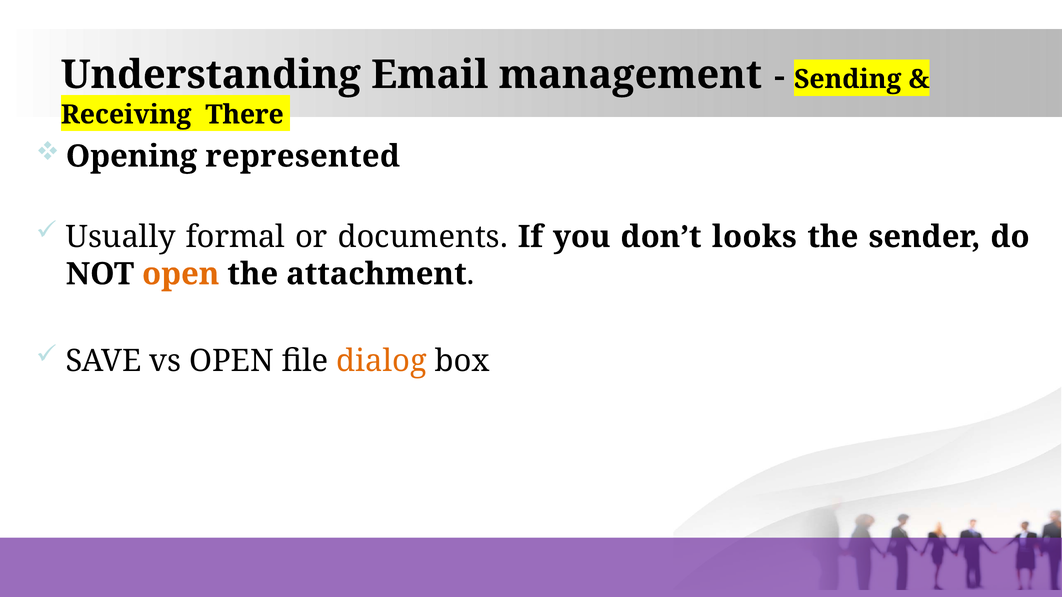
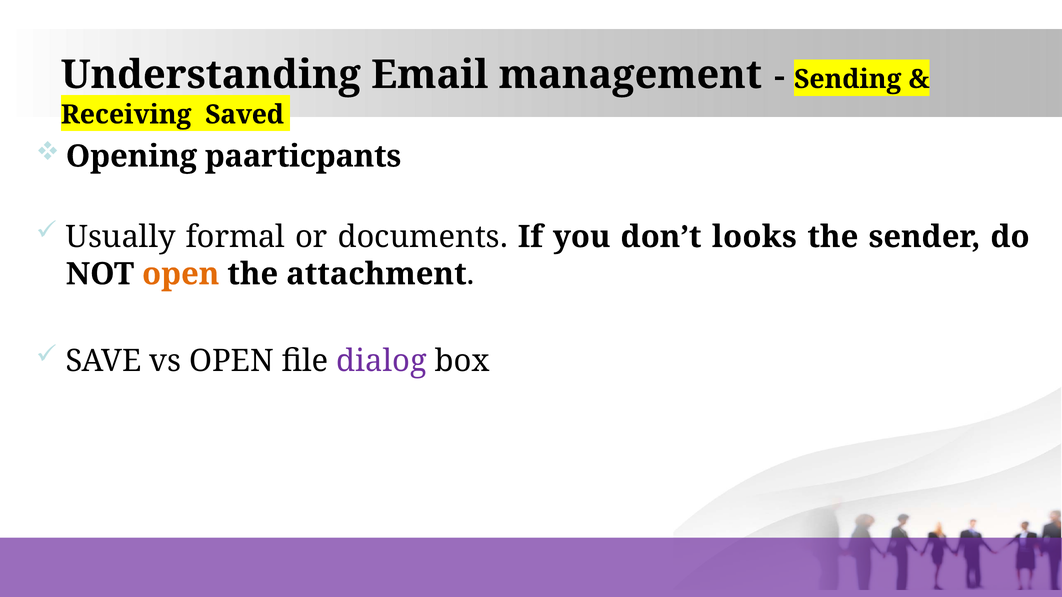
There: There -> Saved (245, 115)
represented: represented -> paarticpants (303, 156)
dialog colour: orange -> purple (382, 361)
